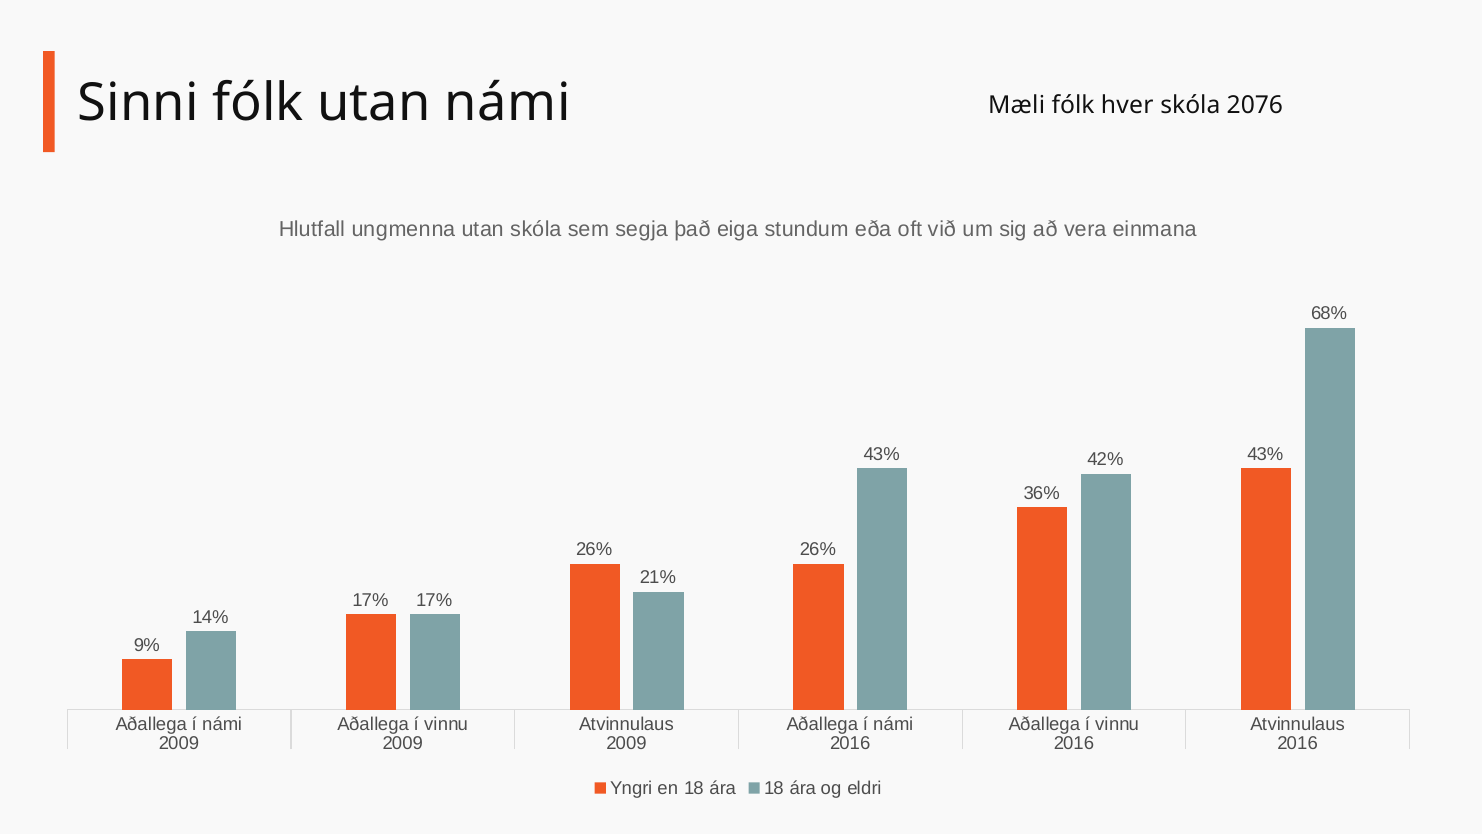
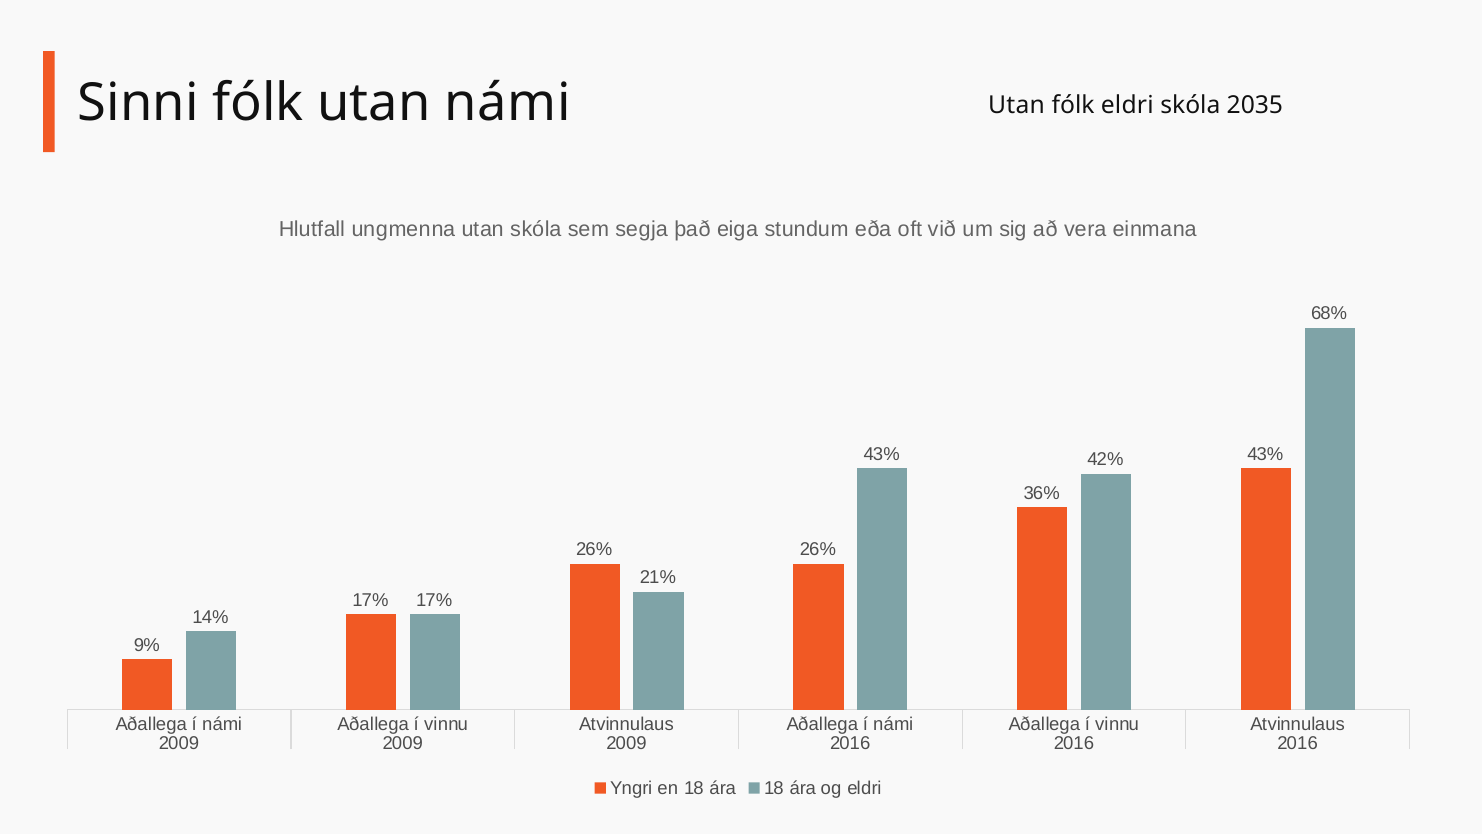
Mæli: Mæli -> Utan (1017, 105)
fólk hver: hver -> eldri (1127, 105)
2076: 2076 -> 2035 (1255, 105)
